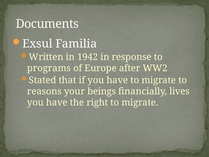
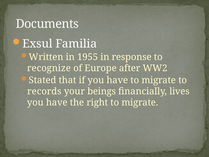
1942: 1942 -> 1955 (88, 57)
programs: programs -> recognize (49, 68)
reasons: reasons -> records (44, 91)
